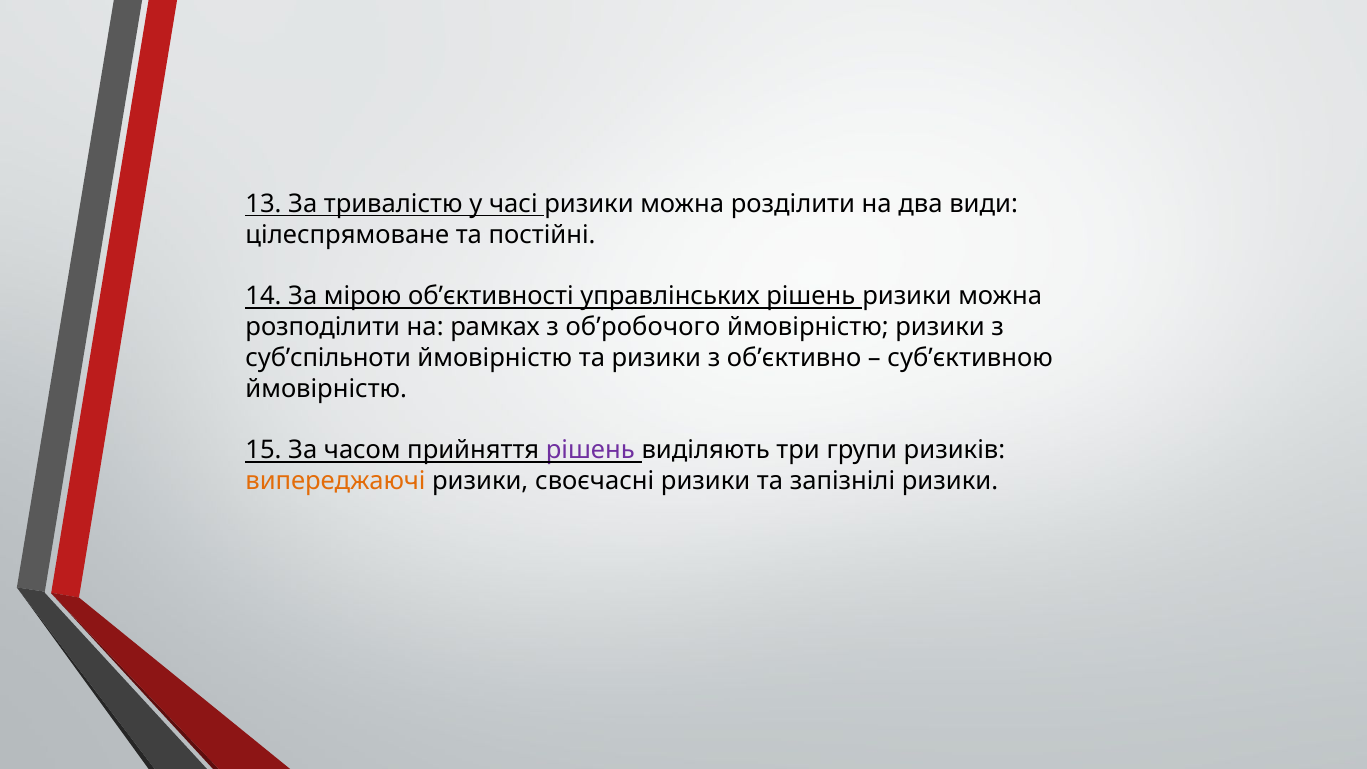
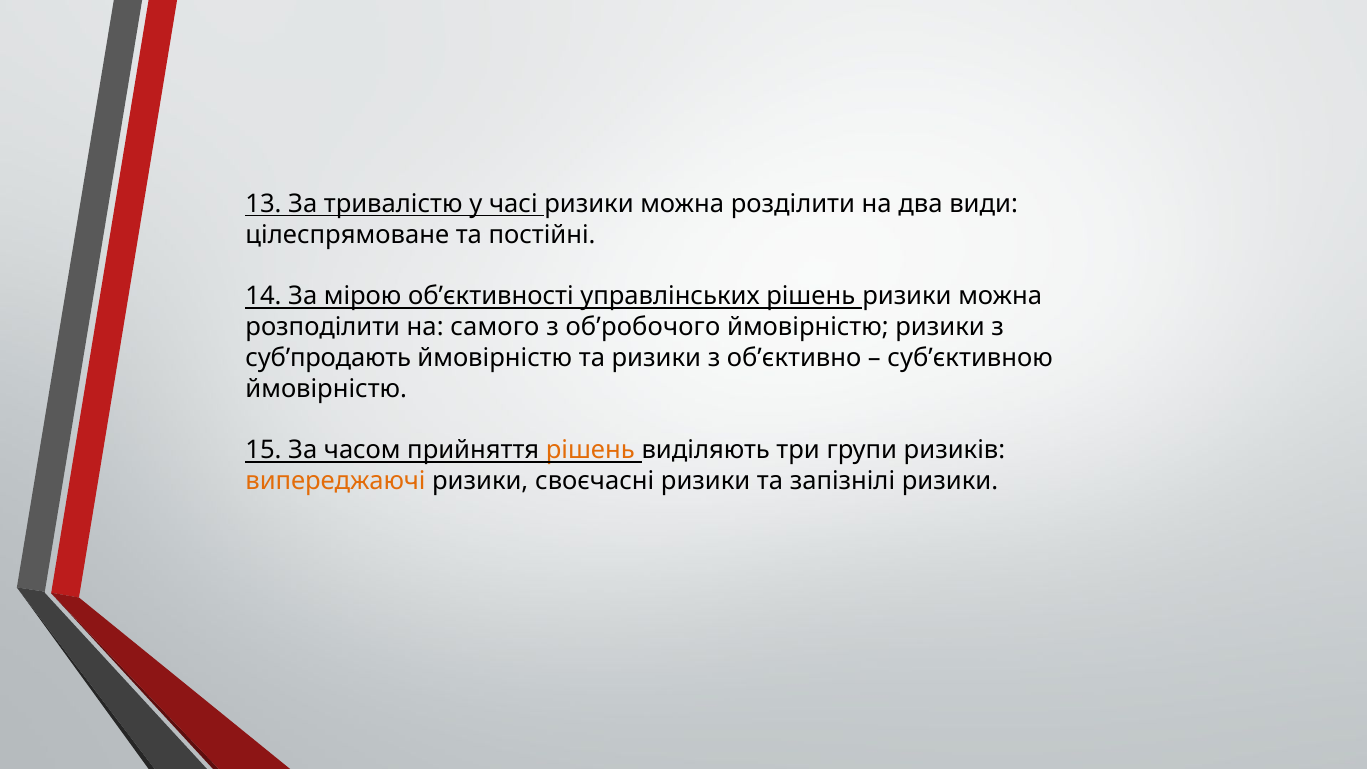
рамках: рамках -> самого (495, 327)
суб’спільноти: суб’спільноти -> суб’продають (328, 358)
рішень colour: purple -> orange (590, 450)
